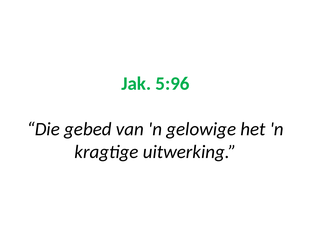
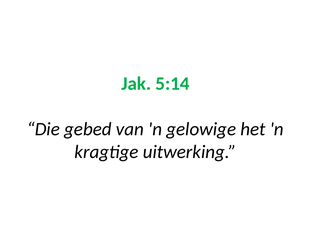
5:96: 5:96 -> 5:14 (172, 84)
